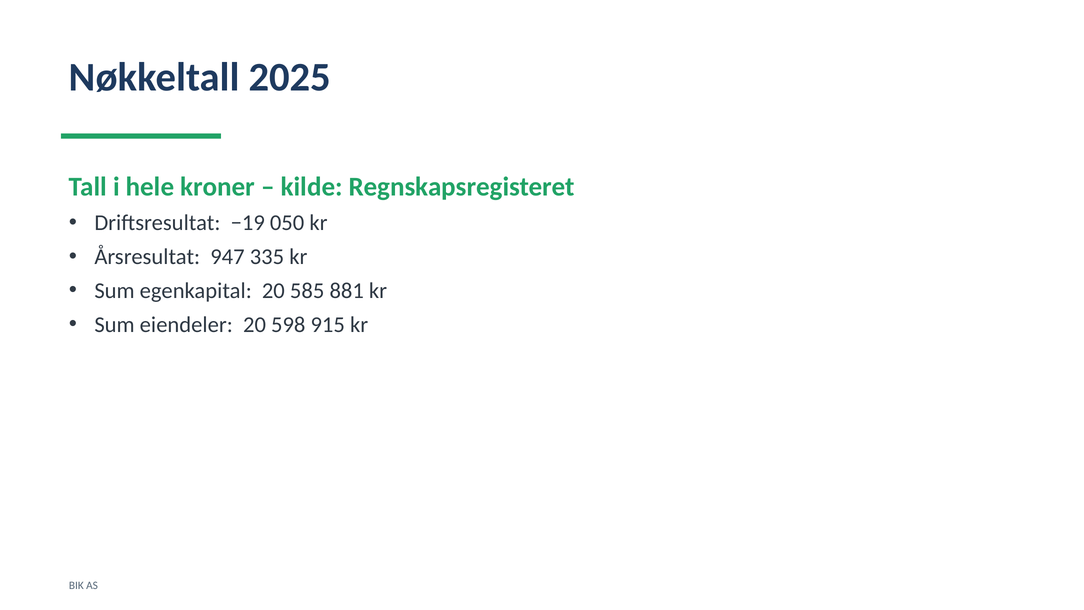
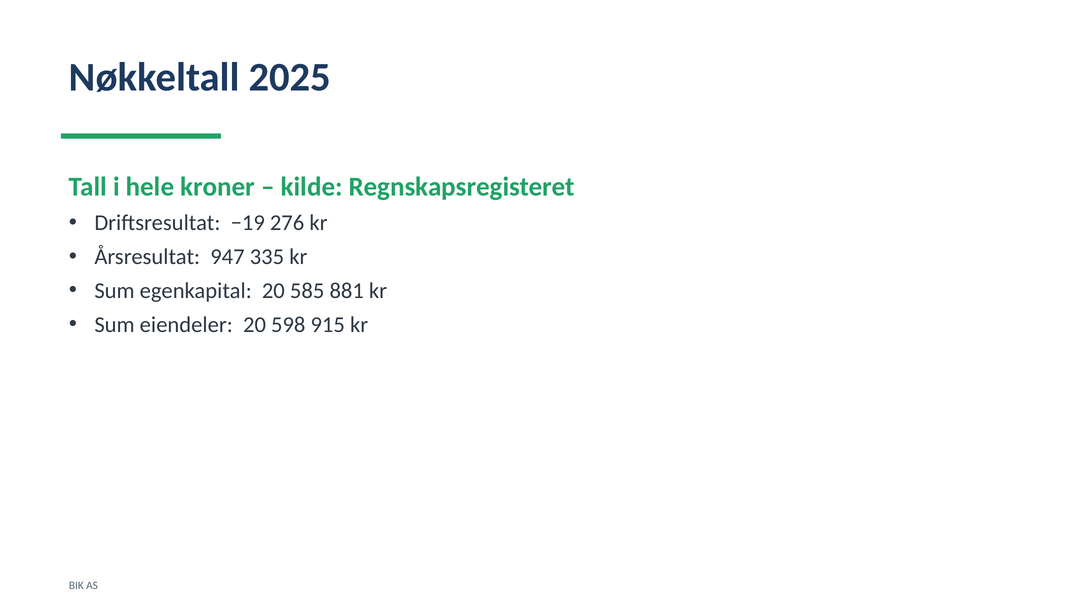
050: 050 -> 276 (287, 223)
